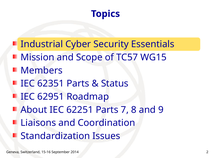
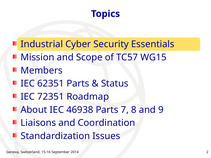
62951: 62951 -> 72351 (51, 97)
62251: 62251 -> 46938 (80, 110)
